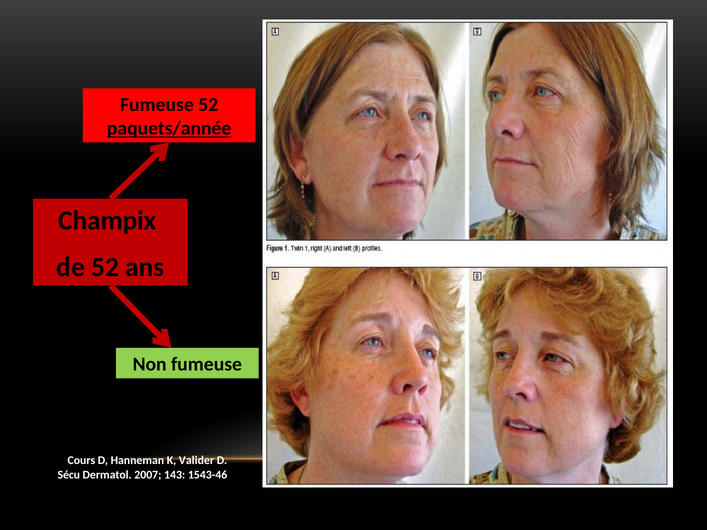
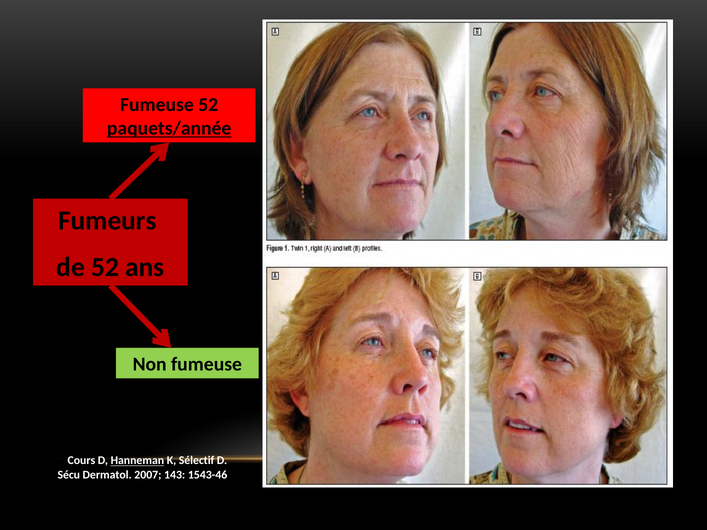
Champix: Champix -> Fumeurs (107, 221)
Hanneman underline: none -> present (137, 461)
Valider: Valider -> Sélectif (197, 461)
